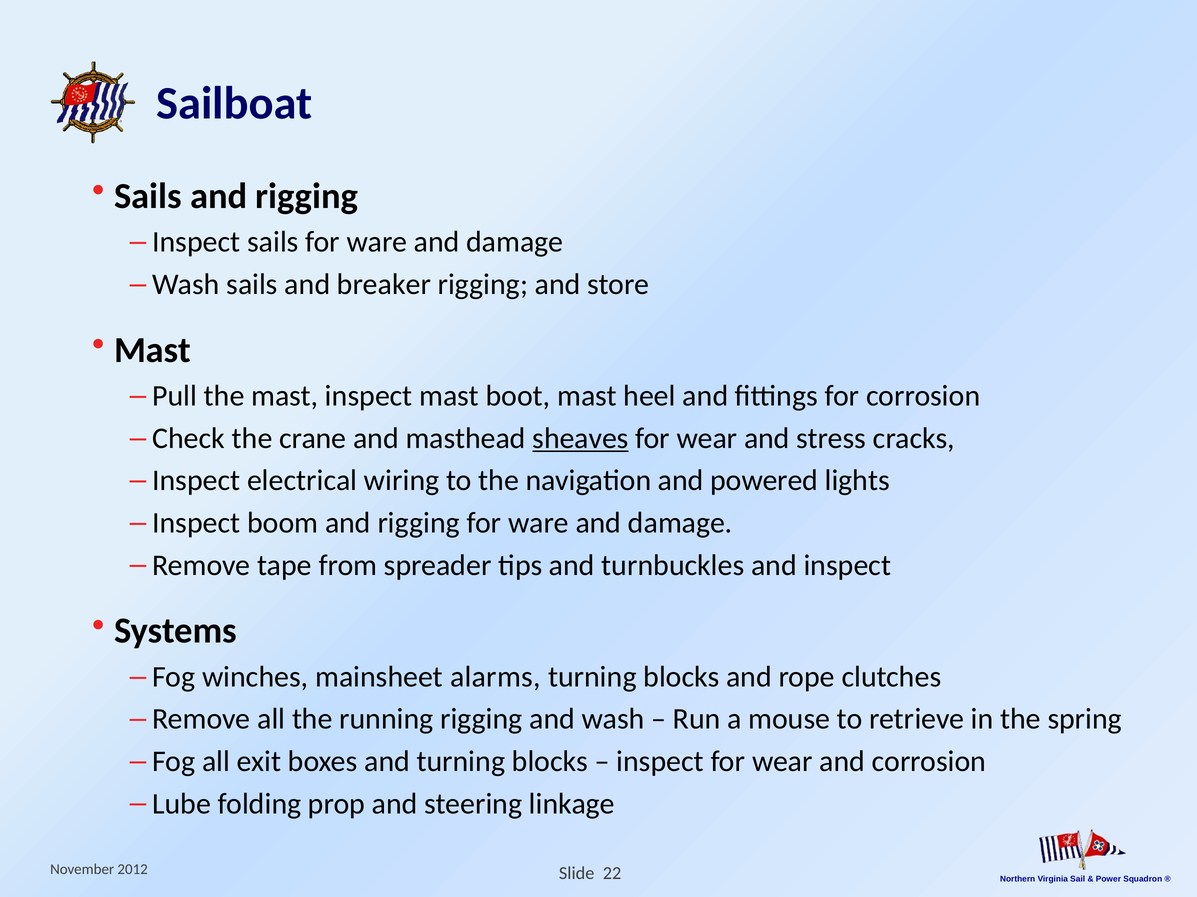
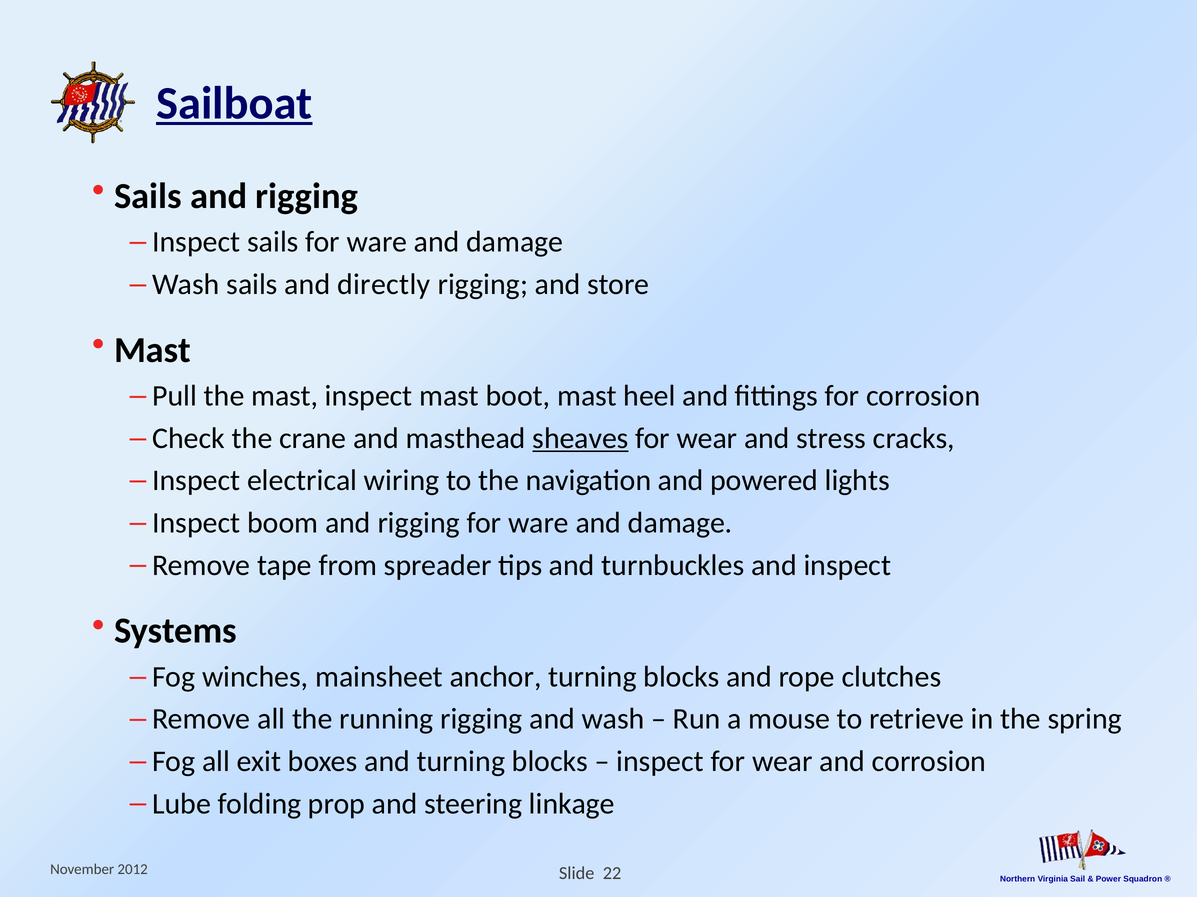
Sailboat underline: none -> present (234, 104)
breaker: breaker -> directly (384, 285)
alarms: alarms -> anchor (496, 677)
